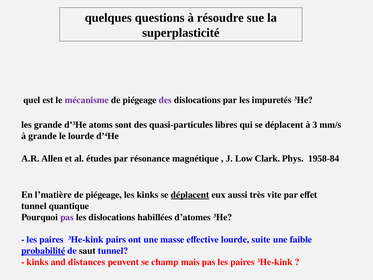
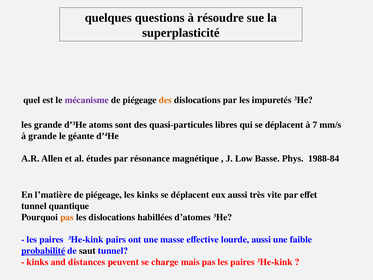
des colour: purple -> orange (165, 100)
3: 3 -> 7 (315, 125)
le lourde: lourde -> géante (81, 136)
Clark: Clark -> Basse (267, 158)
1958-84: 1958-84 -> 1988-84 (324, 158)
déplacent underline: present -> none (190, 195)
pas colour: purple -> orange (67, 217)
lourde suite: suite -> aussi (261, 239)
champ: champ -> charge (165, 262)
